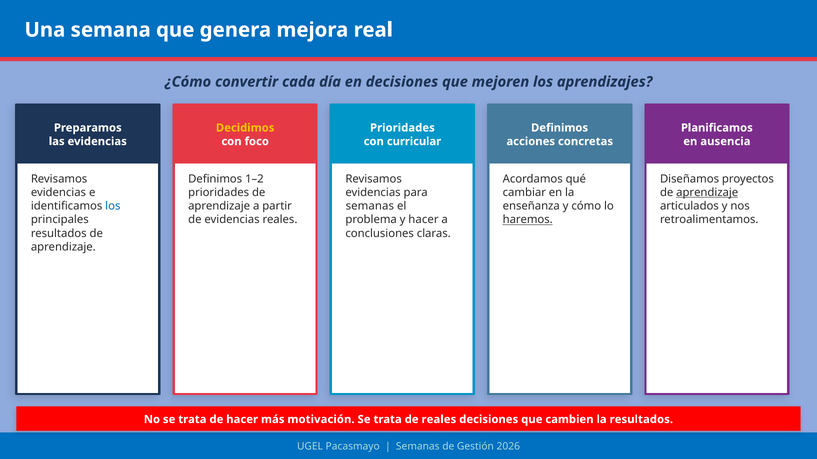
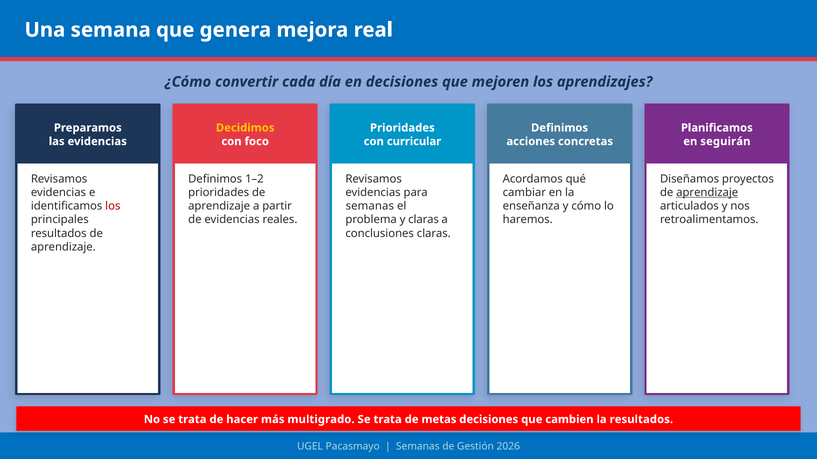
ausencia: ausencia -> seguirán (725, 142)
los colour: blue -> red (113, 206)
y hacer: hacer -> claras (424, 220)
haremos underline: present -> none (528, 220)
motivación: motivación -> multigrado (321, 420)
de reales: reales -> metas (439, 420)
